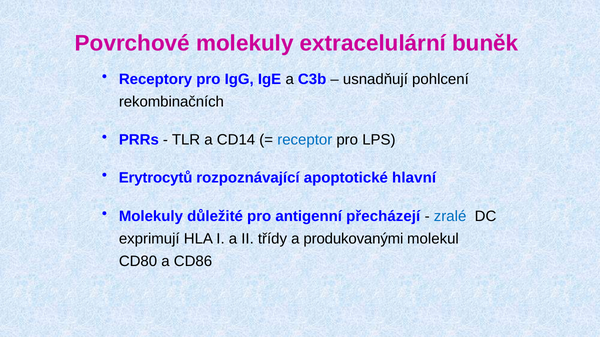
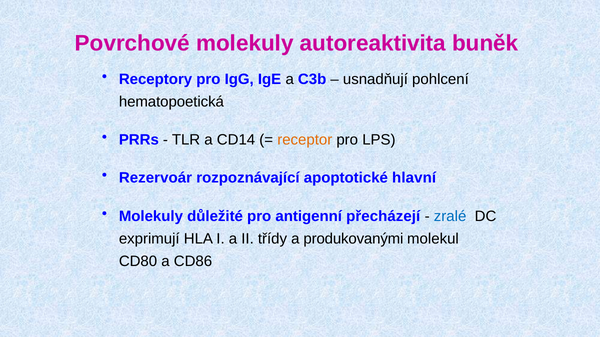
extracelulární: extracelulární -> autoreaktivita (373, 43)
rekombinačních: rekombinačních -> hematopoetická (171, 102)
receptor colour: blue -> orange (305, 140)
Erytrocytů: Erytrocytů -> Rezervoár (155, 178)
